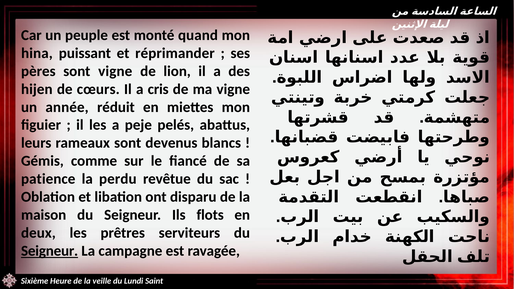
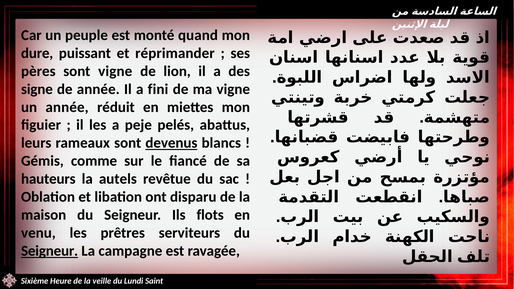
hina: hina -> dure (37, 53)
hijen: hijen -> signe (37, 89)
de cœurs: cœurs -> année (98, 89)
cris: cris -> fini (158, 89)
devenus underline: none -> present (171, 143)
patience: patience -> hauteurs (48, 179)
perdu: perdu -> autels (118, 179)
deux: deux -> venu (38, 233)
